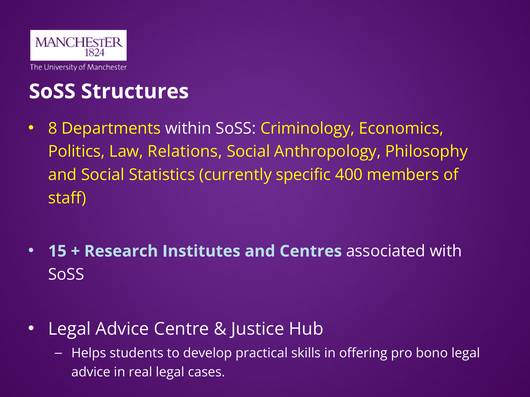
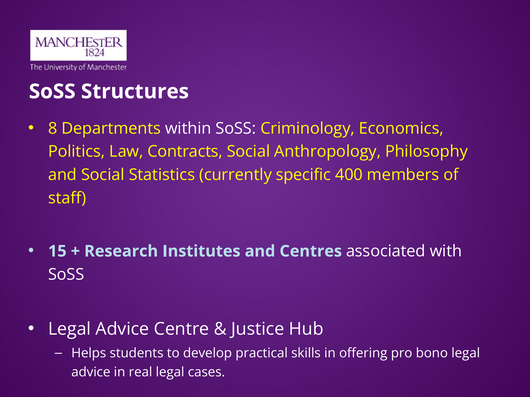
Relations: Relations -> Contracts (185, 152)
